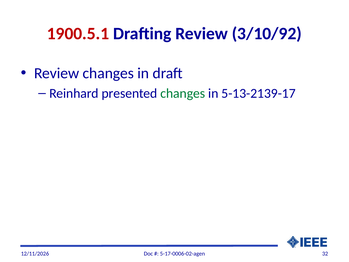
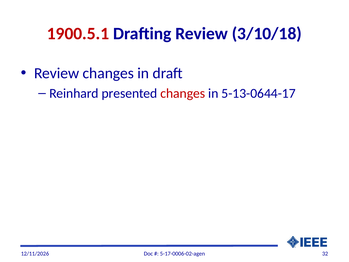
3/10/92: 3/10/92 -> 3/10/18 (267, 34)
changes colour: green -> red (183, 93)
5-13-2139-17: 5-13-2139-17 -> 5-13-0644-17 (259, 93)
